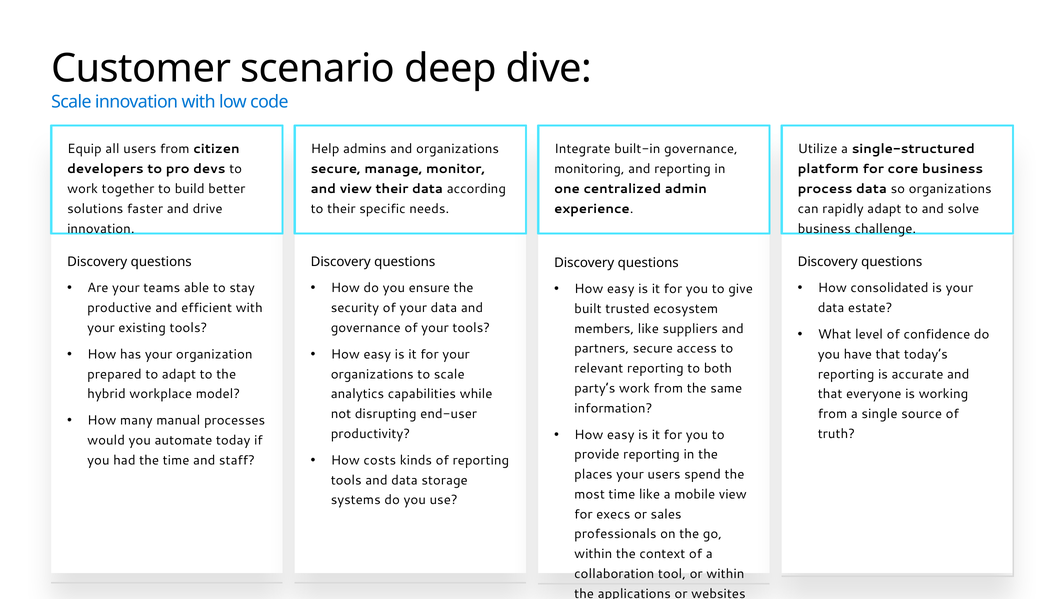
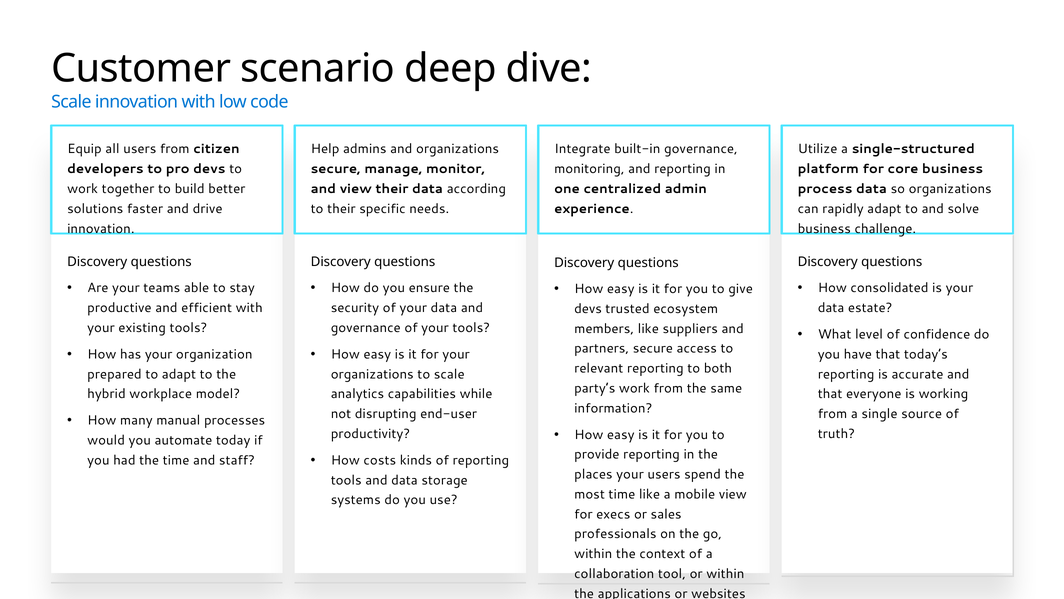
built: built -> devs (588, 309)
